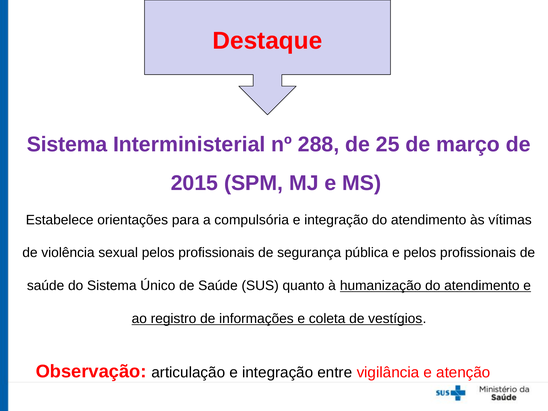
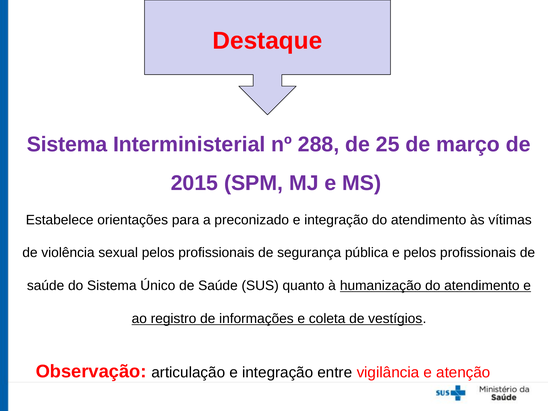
compulsória: compulsória -> preconizado (252, 220)
